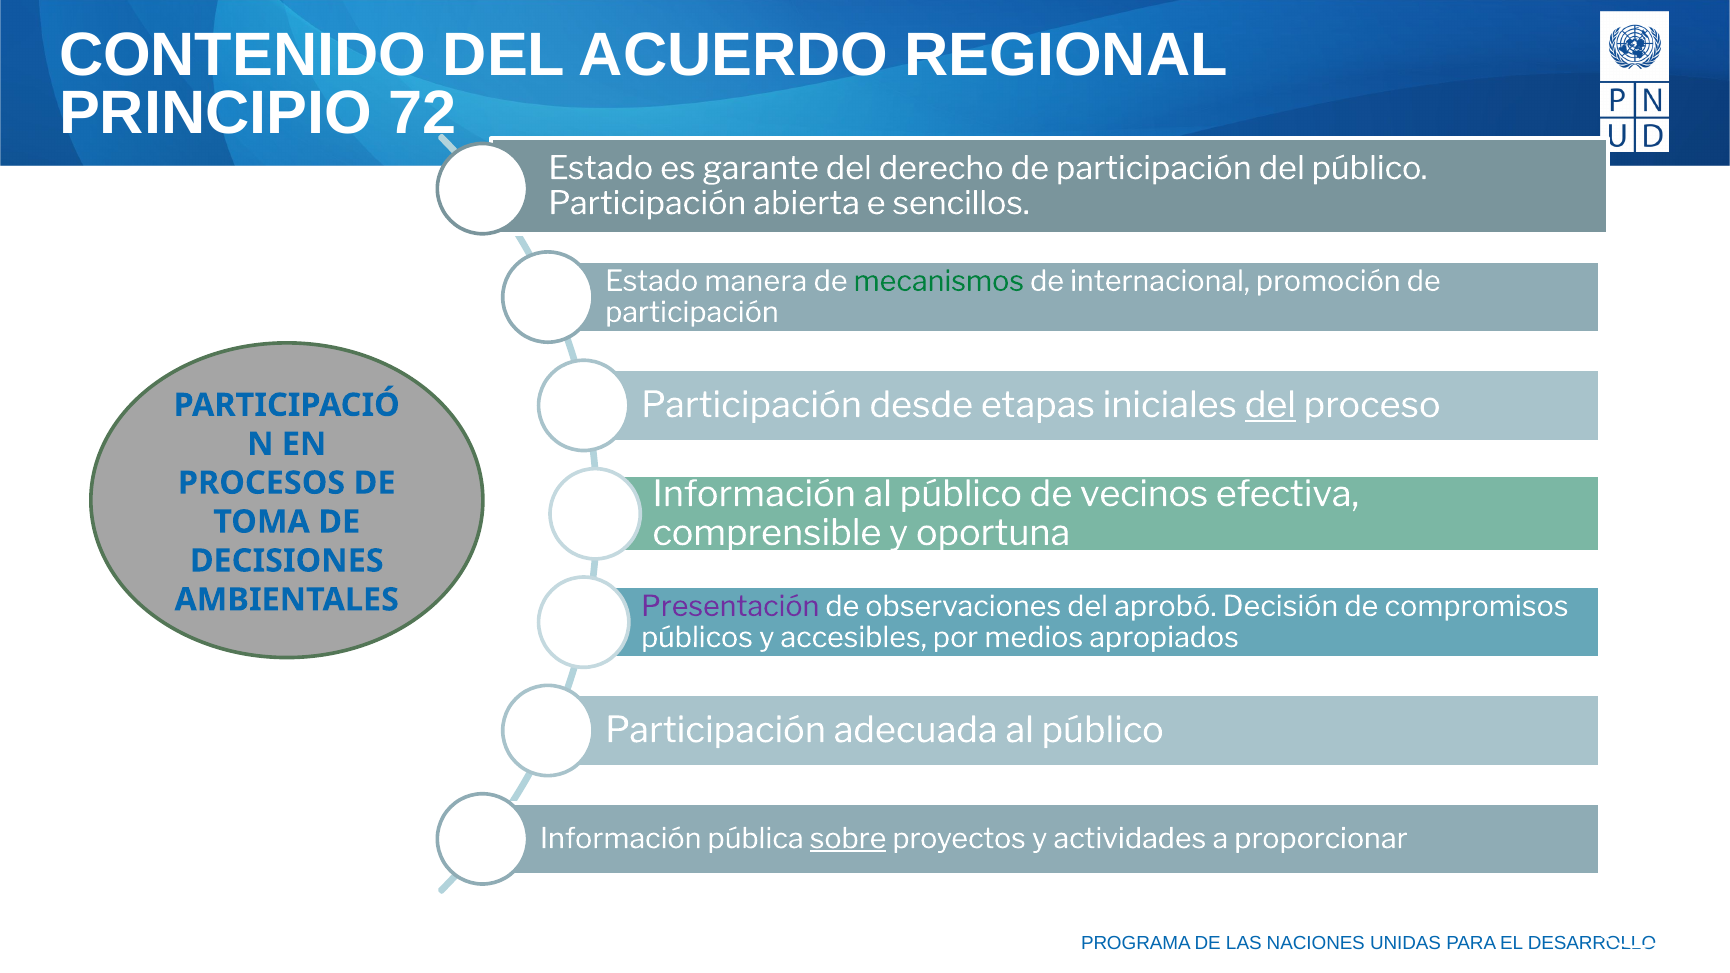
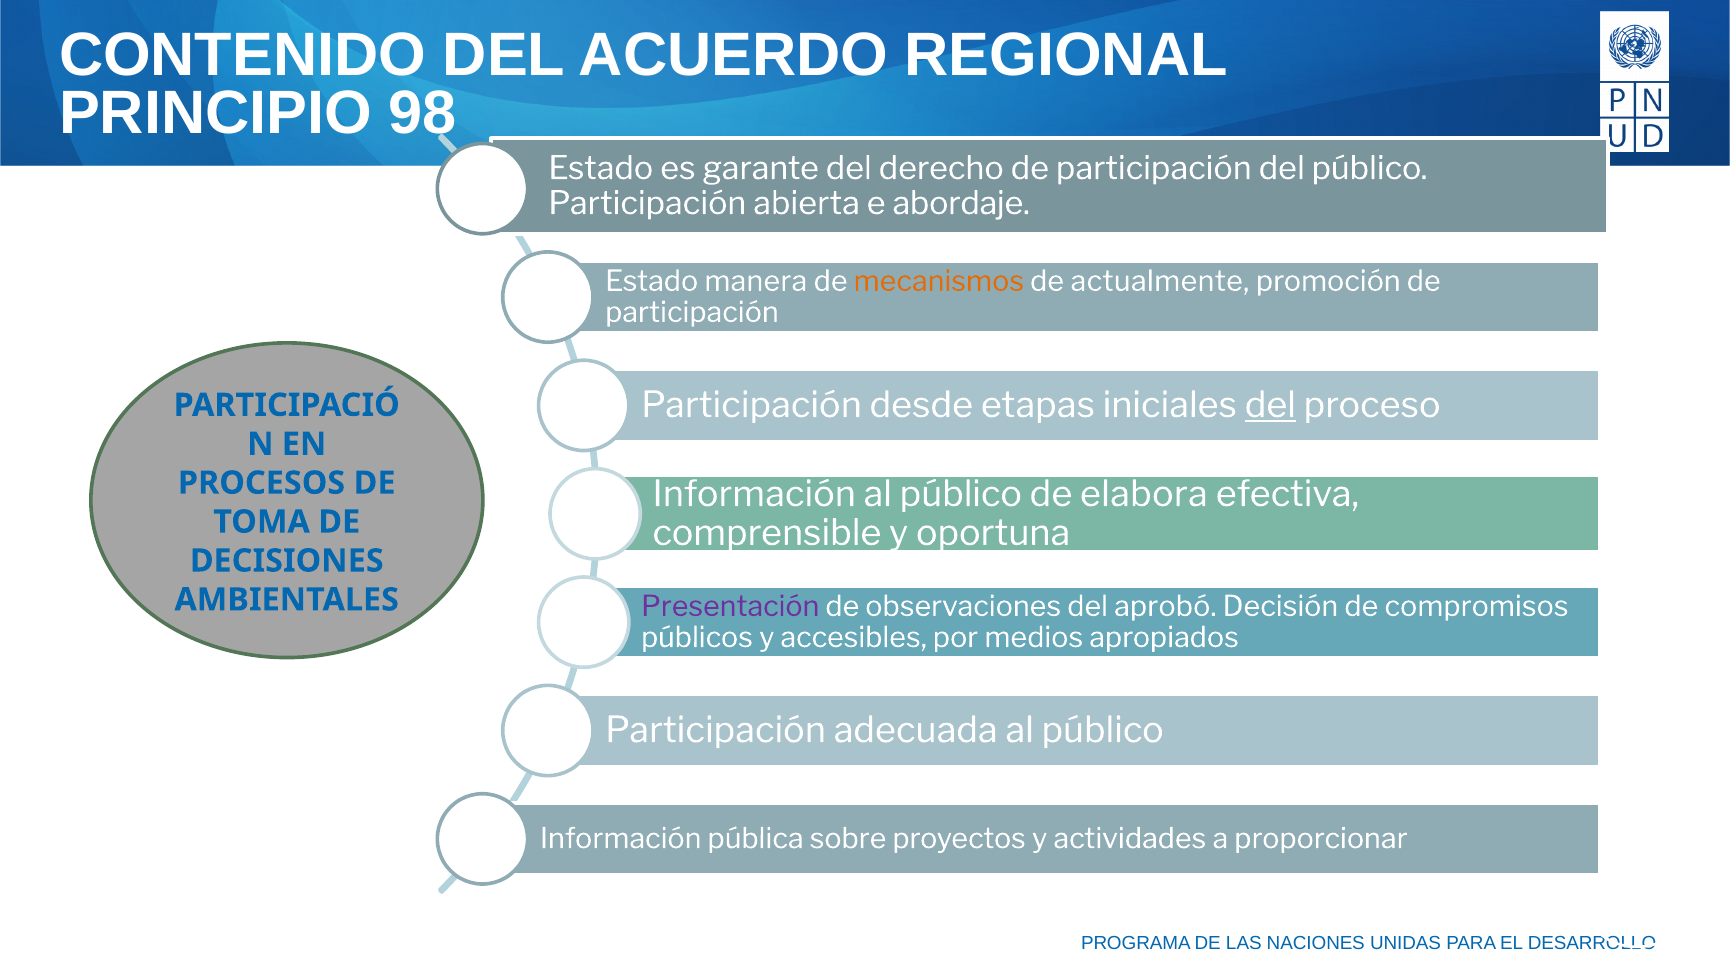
72: 72 -> 98 (423, 114)
sencillos: sencillos -> abordaje (961, 203)
mecanismos colour: green -> orange (939, 281)
internacional: internacional -> actualmente (1160, 281)
vecinos: vecinos -> elabora (1144, 494)
sobre underline: present -> none (848, 839)
